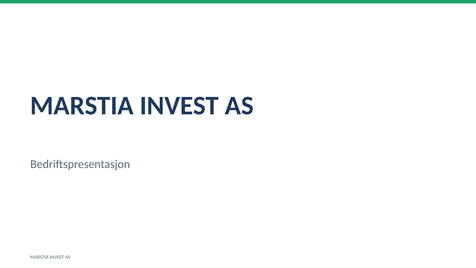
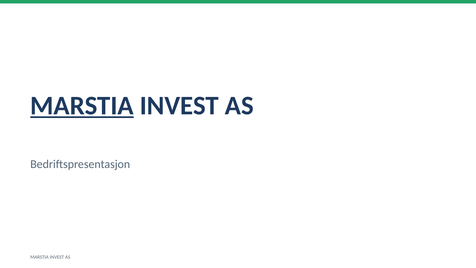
MARSTIA underline: none -> present (82, 106)
